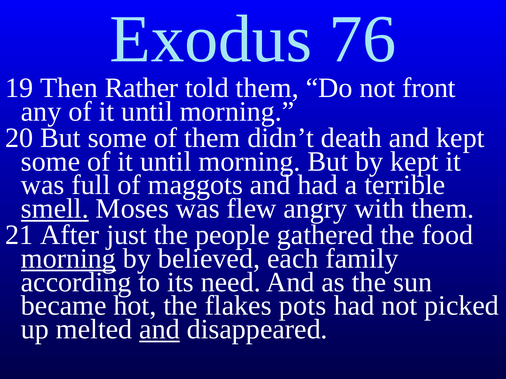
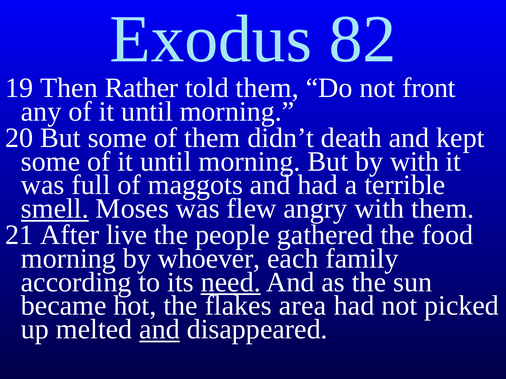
76: 76 -> 82 (363, 39)
by kept: kept -> with (415, 162)
just: just -> live (127, 235)
morning underline: present -> none (68, 259)
believed: believed -> whoever (209, 259)
need underline: none -> present (231, 283)
pots: pots -> area (303, 306)
